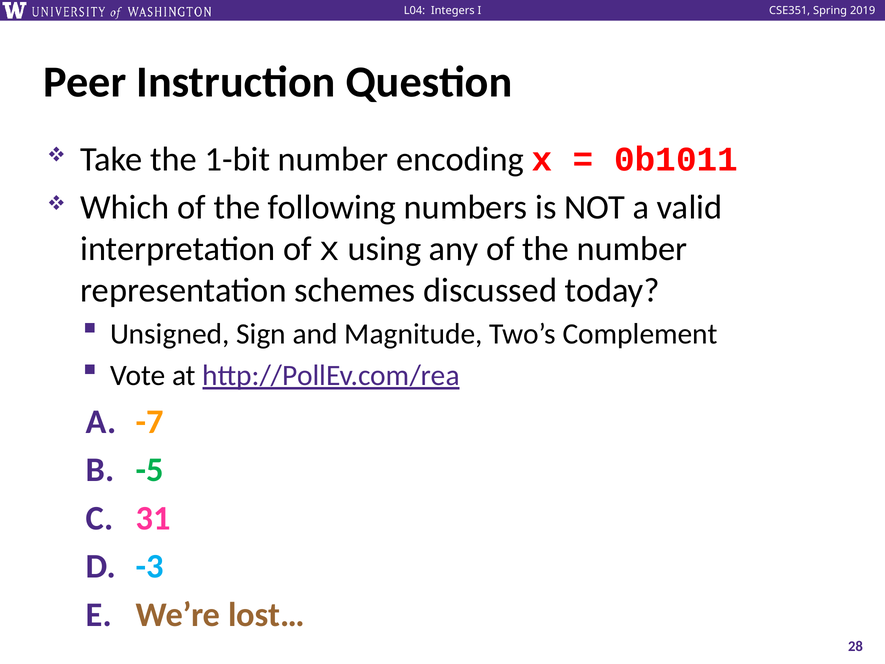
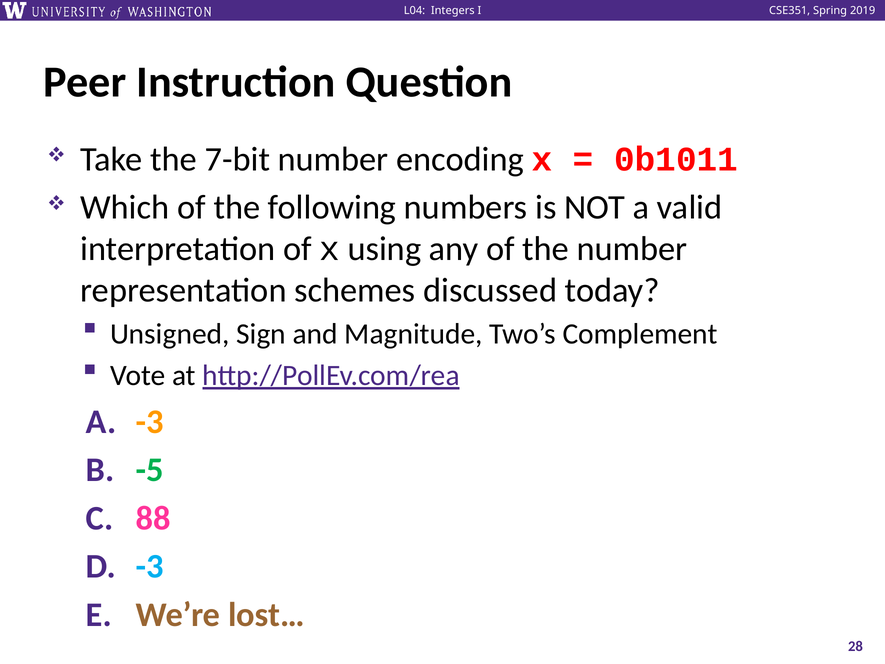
1-bit: 1-bit -> 7-bit (237, 159)
A -7: -7 -> -3 (150, 422)
31: 31 -> 88 (153, 518)
